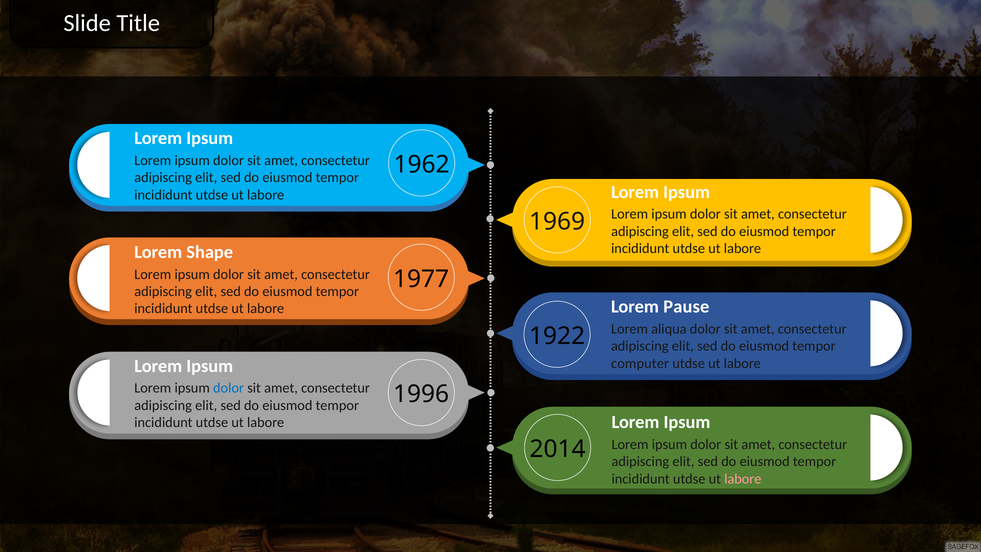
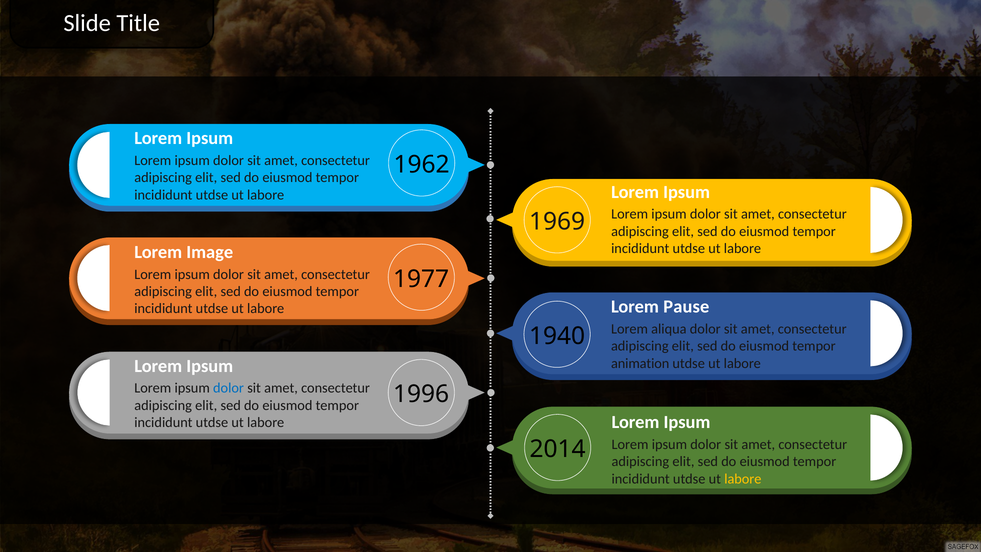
Shape: Shape -> Image (210, 252)
1922: 1922 -> 1940 (557, 336)
computer: computer -> animation (640, 363)
labore colour: pink -> yellow (743, 479)
